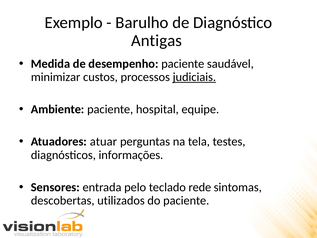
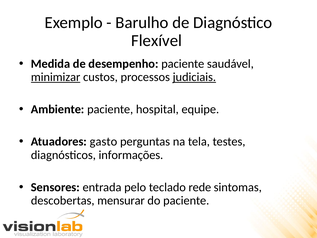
Antigas: Antigas -> Flexível (157, 41)
minimizar underline: none -> present (56, 77)
atuar: atuar -> gasto (103, 142)
utilizados: utilizados -> mensurar (121, 200)
